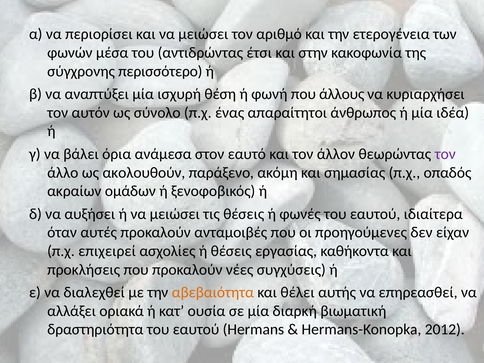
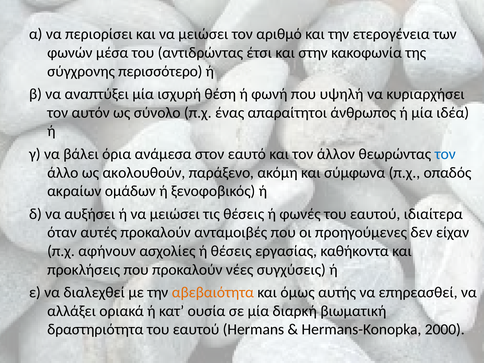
άλλους: άλλους -> υψηλή (342, 94)
τον colour: purple -> blue (445, 154)
σημασίας: σημασίας -> σύμφωνα (355, 173)
επιχειρεί: επιχειρεί -> αφήνουν (107, 251)
θέλει: θέλει -> όμως (298, 292)
2012: 2012 -> 2000 (445, 330)
